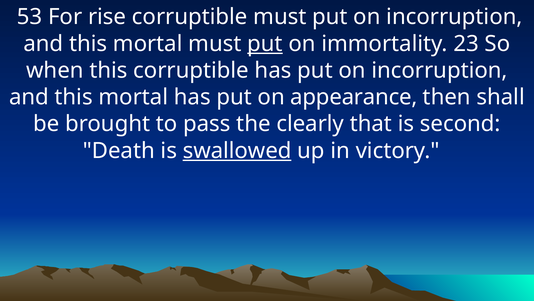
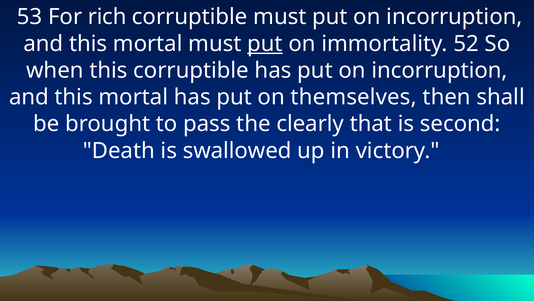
rise: rise -> rich (107, 17)
23: 23 -> 52 (466, 44)
appearance: appearance -> themselves (354, 97)
swallowed underline: present -> none (237, 150)
